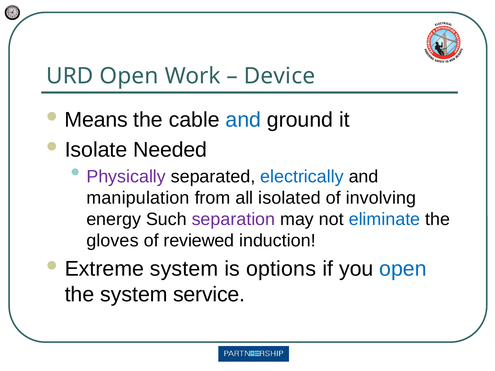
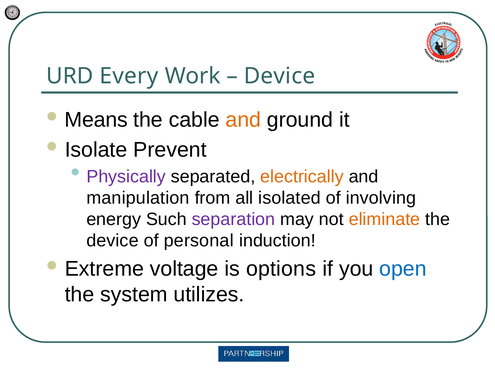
URD Open: Open -> Every (129, 76)
and colour: blue -> orange (243, 120)
Needed: Needed -> Prevent (170, 150)
electrically colour: blue -> orange (302, 177)
eliminate colour: blue -> orange (384, 219)
gloves: gloves -> device (113, 241)
reviewed: reviewed -> personal (199, 241)
Extreme system: system -> voltage (184, 269)
service: service -> utilizes (209, 295)
